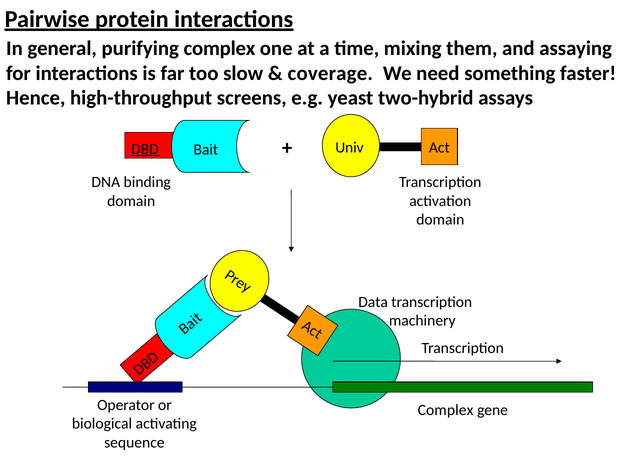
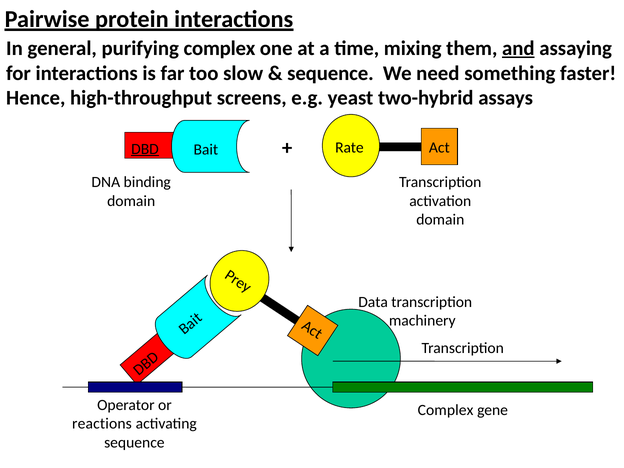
and underline: none -> present (518, 48)
coverage: coverage -> sequence (330, 73)
Univ: Univ -> Rate (349, 148)
biological: biological -> reactions (102, 424)
